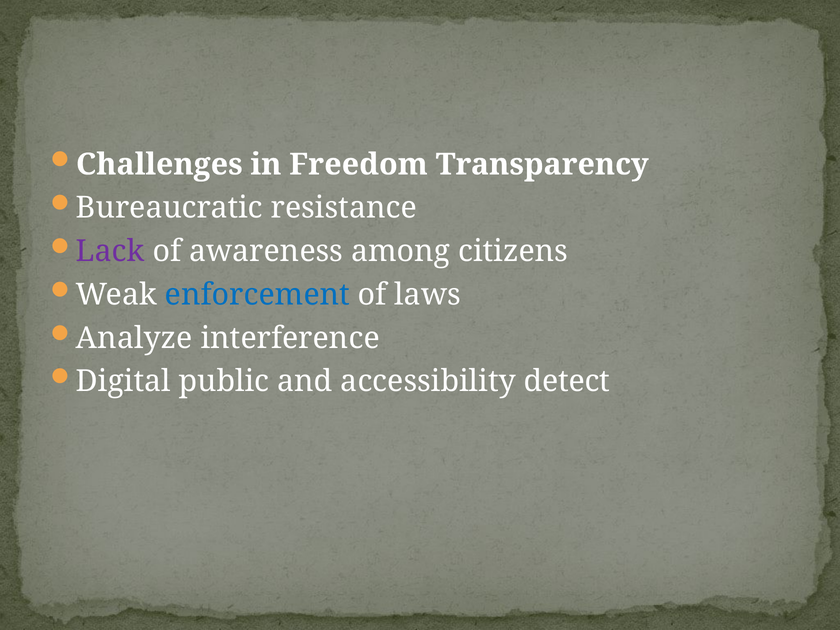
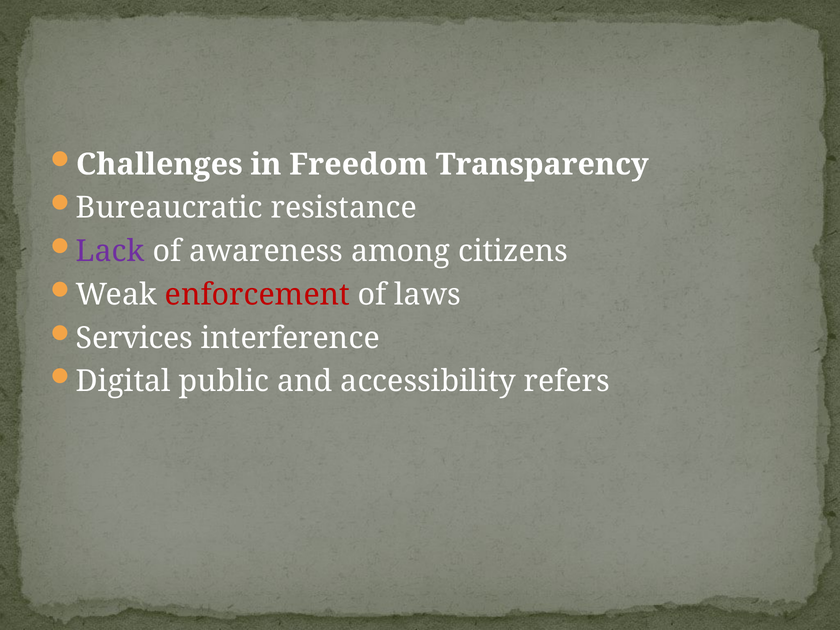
enforcement colour: blue -> red (257, 295)
Analyze: Analyze -> Services (134, 338)
detect: detect -> refers (567, 381)
